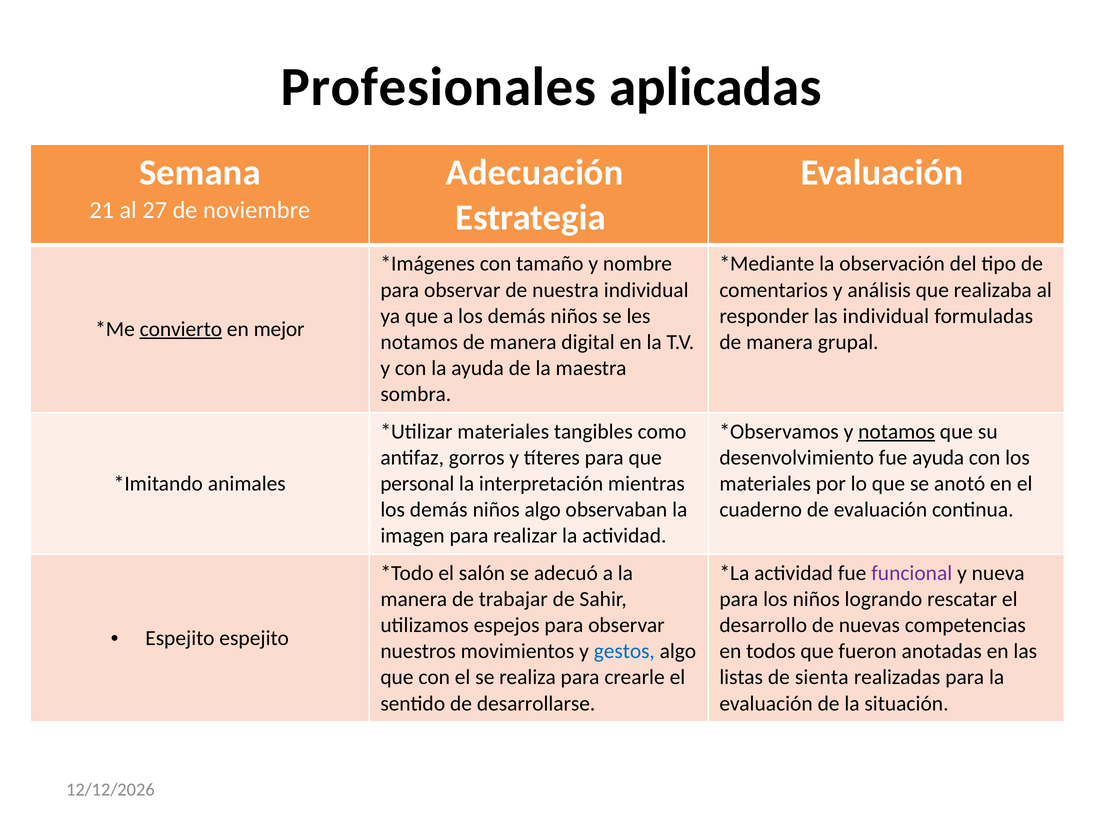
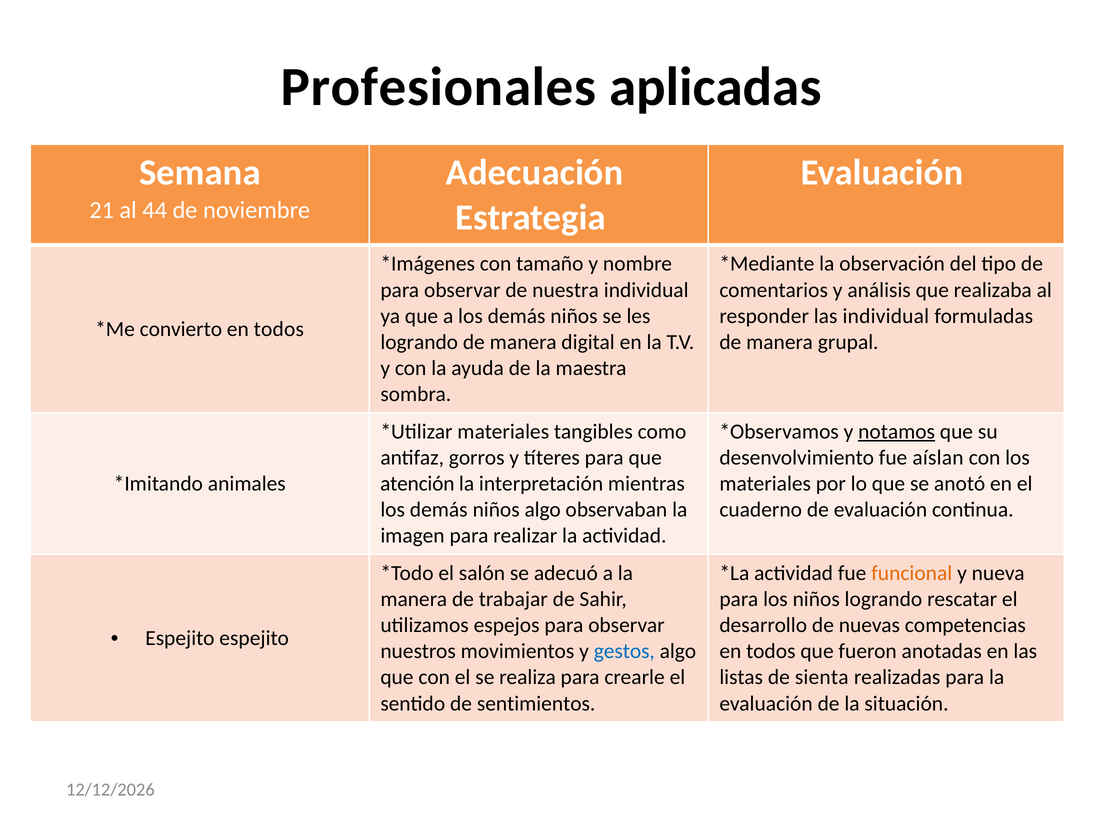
27: 27 -> 44 (155, 210)
convierto underline: present -> none (181, 329)
mejor: mejor -> todos (279, 329)
notamos: notamos -> logrando (419, 342)
fue ayuda: ayuda -> aíslan (938, 458)
personal: personal -> atención (417, 484)
funcional colour: purple -> orange (912, 573)
desarrollarse: desarrollarse -> sentimientos (536, 704)
